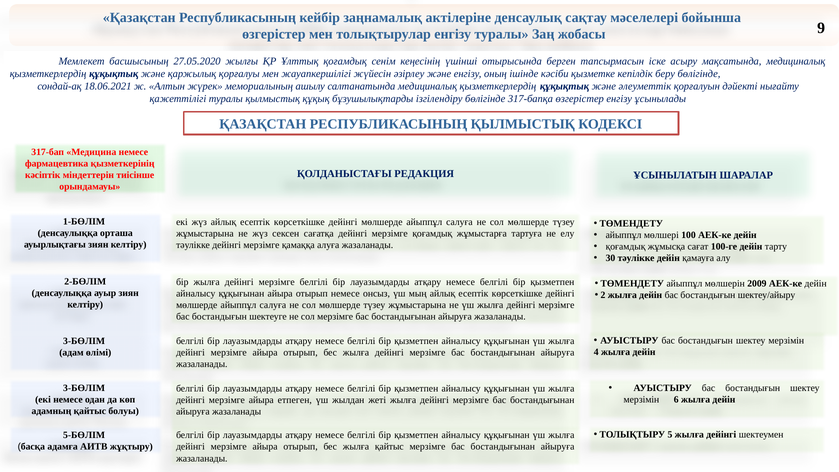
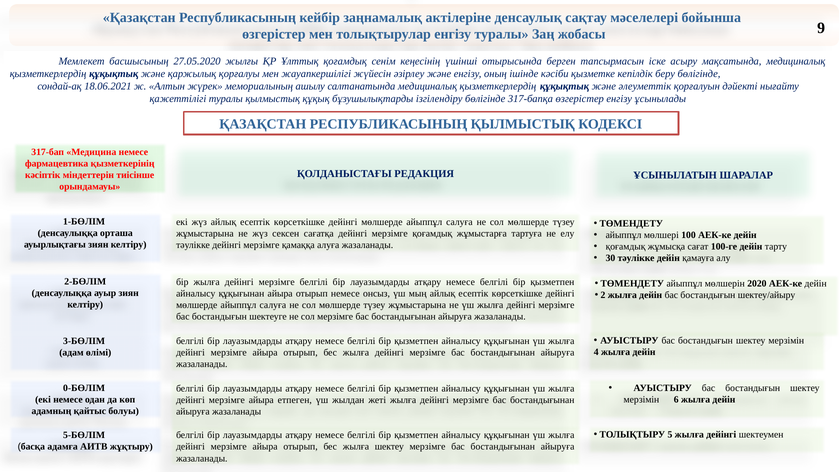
2009: 2009 -> 2020 (757, 284)
3-БӨЛІМ: 3-БӨЛІМ -> 0-БӨЛІМ (84, 388)
жылға қайтыс: қайтыс -> шектеу (389, 447)
